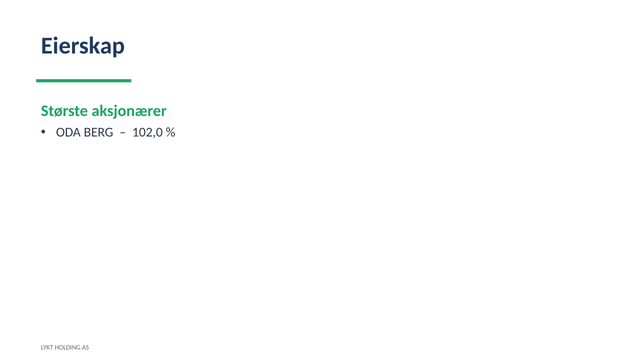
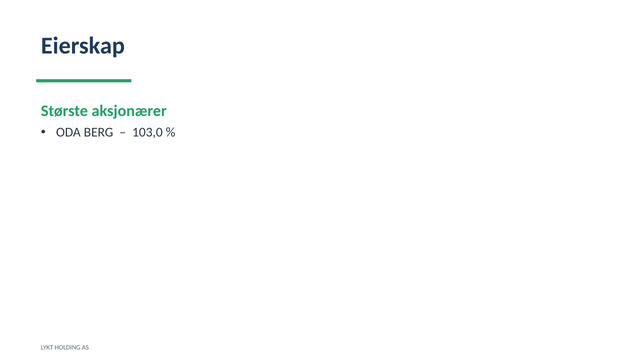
102,0: 102,0 -> 103,0 (147, 132)
